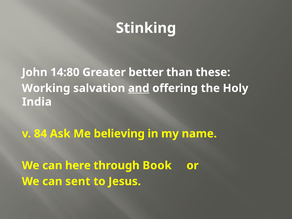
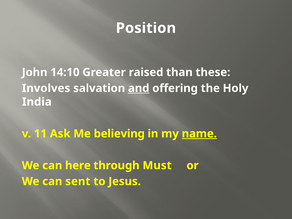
Stinking: Stinking -> Position (146, 28)
14:80: 14:80 -> 14:10 (65, 72)
better: better -> raised (146, 72)
Working: Working -> Involves (46, 88)
84: 84 -> 11 (40, 134)
name underline: none -> present (199, 134)
Book: Book -> Must (157, 165)
